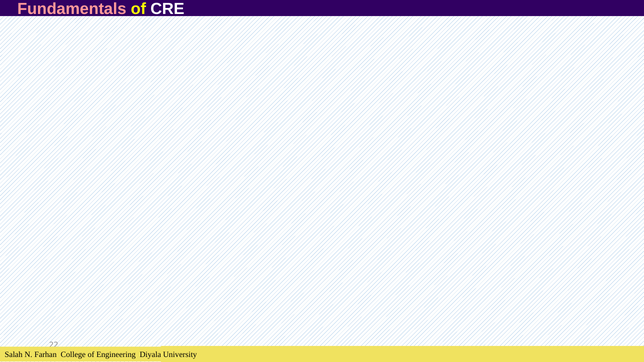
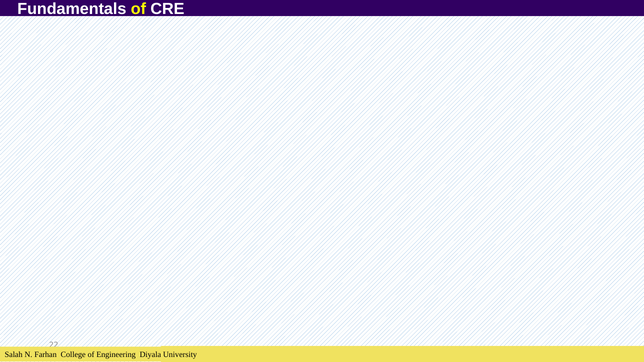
Fundamentals colour: pink -> white (72, 9)
